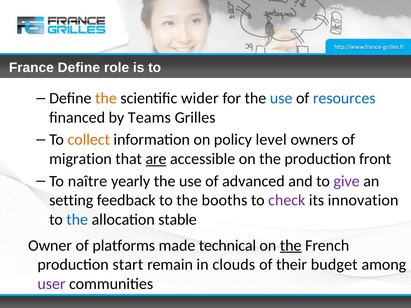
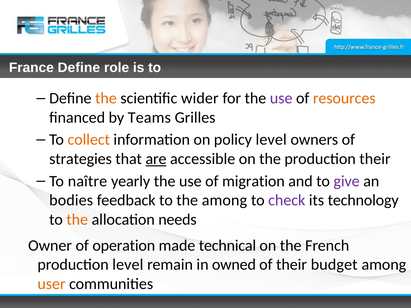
use colour: blue -> purple (281, 98)
resources colour: blue -> orange (344, 98)
migration: migration -> strategies (81, 159)
production front: front -> their (375, 159)
advanced: advanced -> migration (253, 181)
setting: setting -> bodies (71, 200)
the booths: booths -> among (224, 200)
innovation: innovation -> technology (363, 200)
the colour: blue -> orange (77, 220)
stable: stable -> needs (177, 220)
platforms: platforms -> operation (124, 246)
the underline: present -> none (291, 246)
production start: start -> level (128, 265)
clouds: clouds -> owned (234, 265)
user colour: purple -> orange (51, 284)
